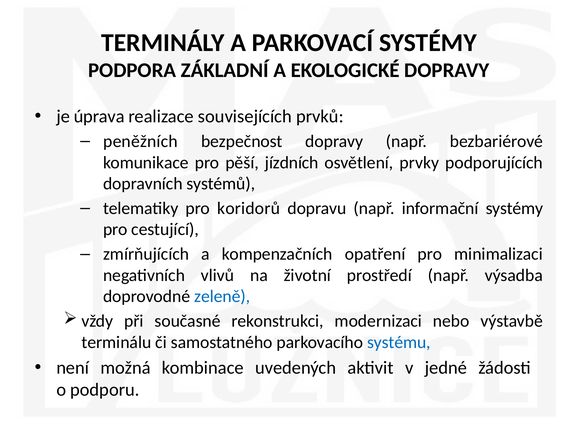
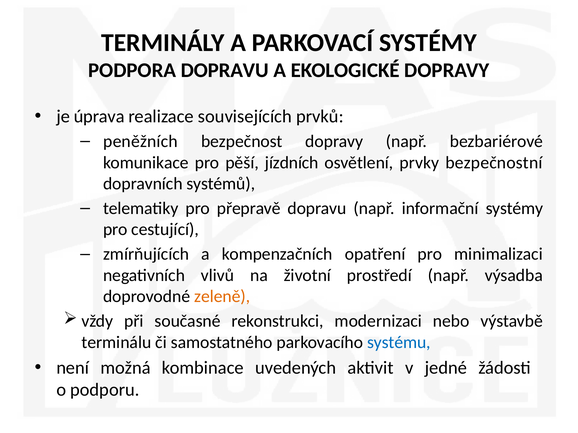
PODPORA ZÁKLADNÍ: ZÁKLADNÍ -> DOPRAVU (225, 70)
podporujících: podporujících -> bezpečnostní (494, 163)
koridorů: koridorů -> přepravě (249, 209)
zeleně colour: blue -> orange (222, 297)
